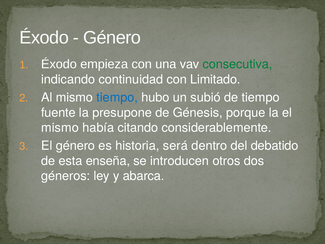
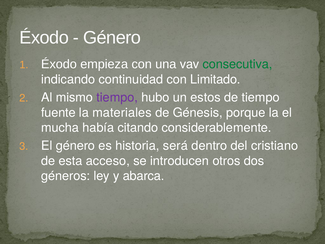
tiempo colour: blue -> purple (117, 97)
subió: subió -> estos (206, 97)
presupone: presupone -> materiales (122, 112)
mismo: mismo -> mucha (60, 128)
debatido: debatido -> cristiano (275, 146)
enseña: enseña -> acceso (108, 161)
